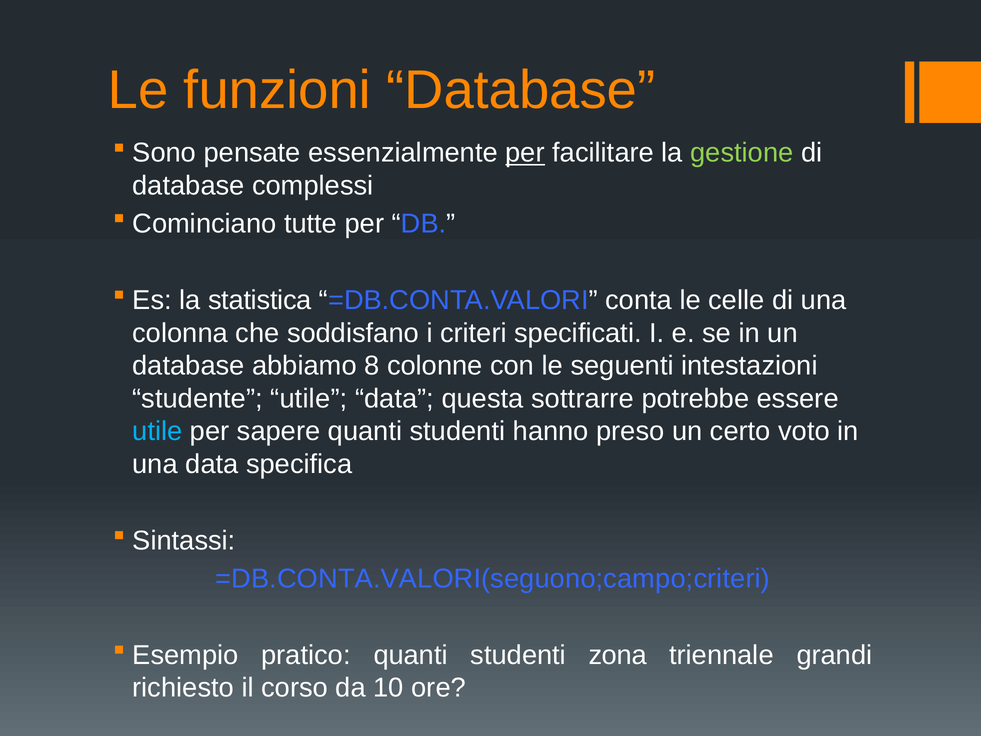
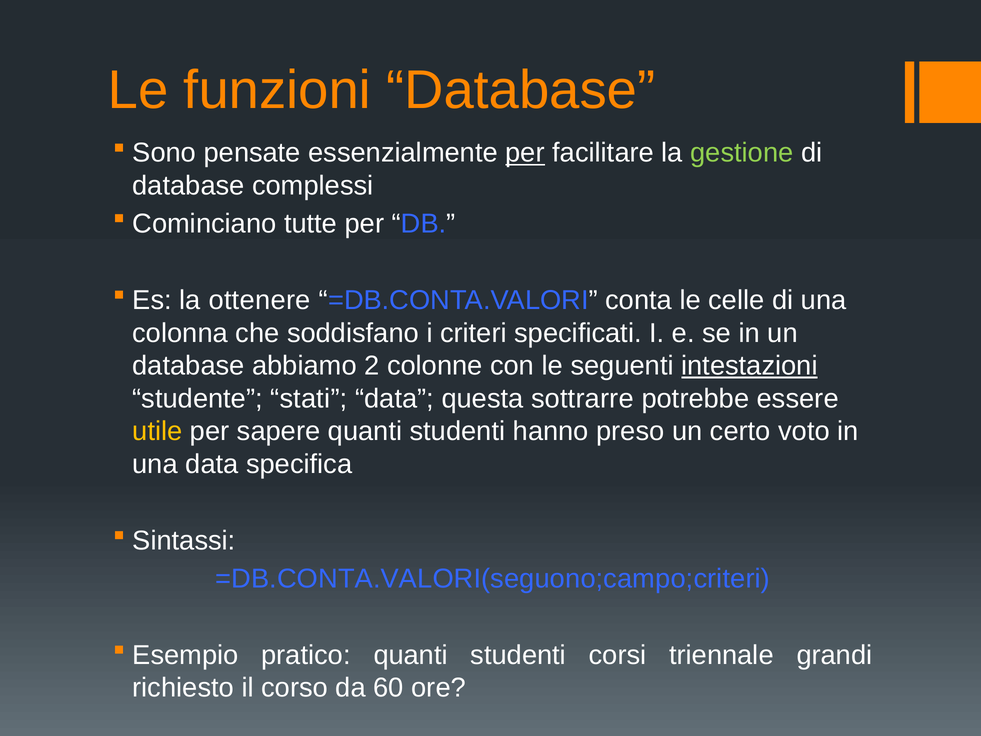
statistica: statistica -> ottenere (260, 300)
8: 8 -> 2 (372, 366)
intestazioni underline: none -> present (749, 366)
studente utile: utile -> stati (309, 398)
utile colour: light blue -> yellow (157, 431)
zona: zona -> corsi (618, 655)
10: 10 -> 60 (388, 688)
